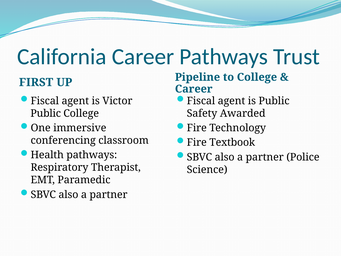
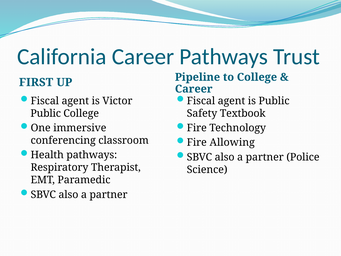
Awarded: Awarded -> Textbook (243, 113)
Textbook: Textbook -> Allowing (232, 142)
